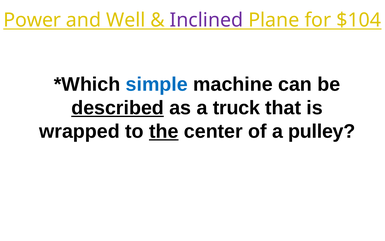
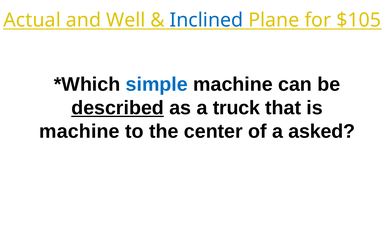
Power: Power -> Actual (32, 20)
Inclined colour: purple -> blue (206, 20)
$104: $104 -> $105 (359, 20)
wrapped: wrapped -> machine (79, 131)
the underline: present -> none (164, 131)
pulley: pulley -> asked (322, 131)
